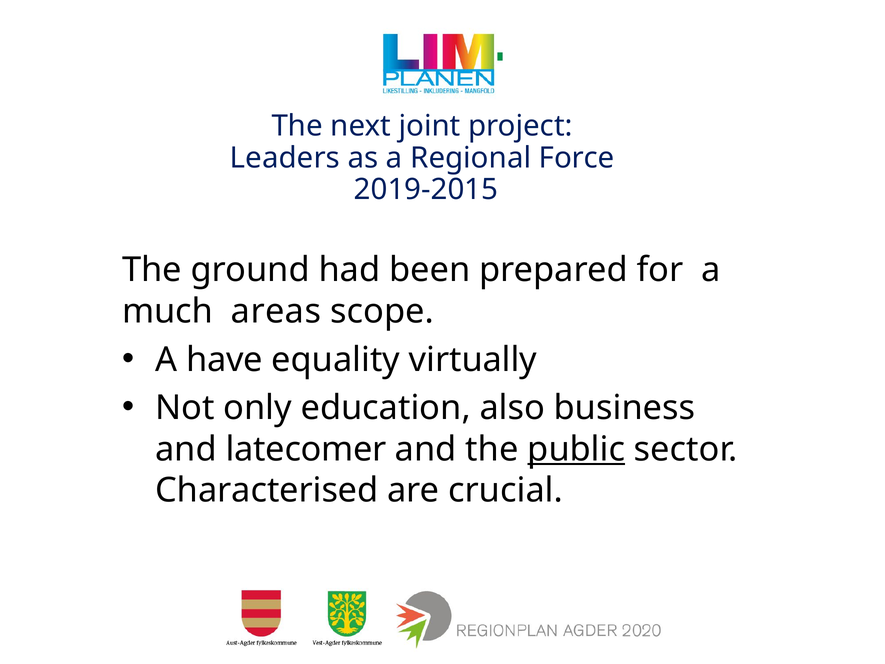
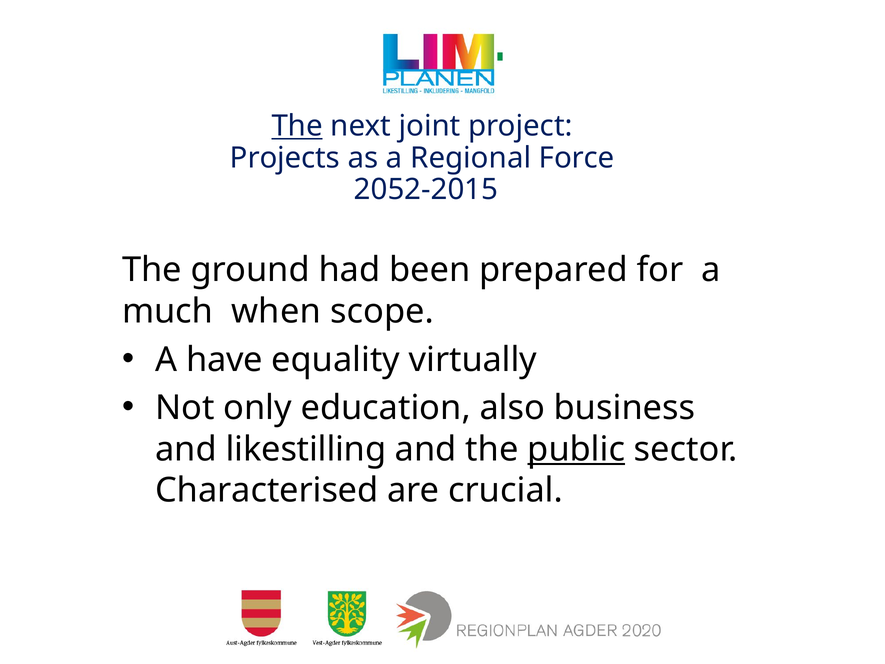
The underline: none -> present (297, 126)
Leaders: Leaders -> Projects (285, 158)
2019-2015: 2019-2015 -> 2052-2015 (426, 190)
areas: areas -> when (276, 311)
latecomer: latecomer -> likestilling (306, 449)
